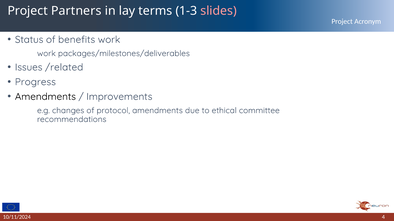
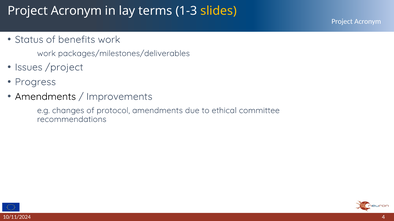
Partners: Partners -> Acronym (76, 11)
slides colour: pink -> yellow (219, 11)
/related: /related -> /project (64, 67)
